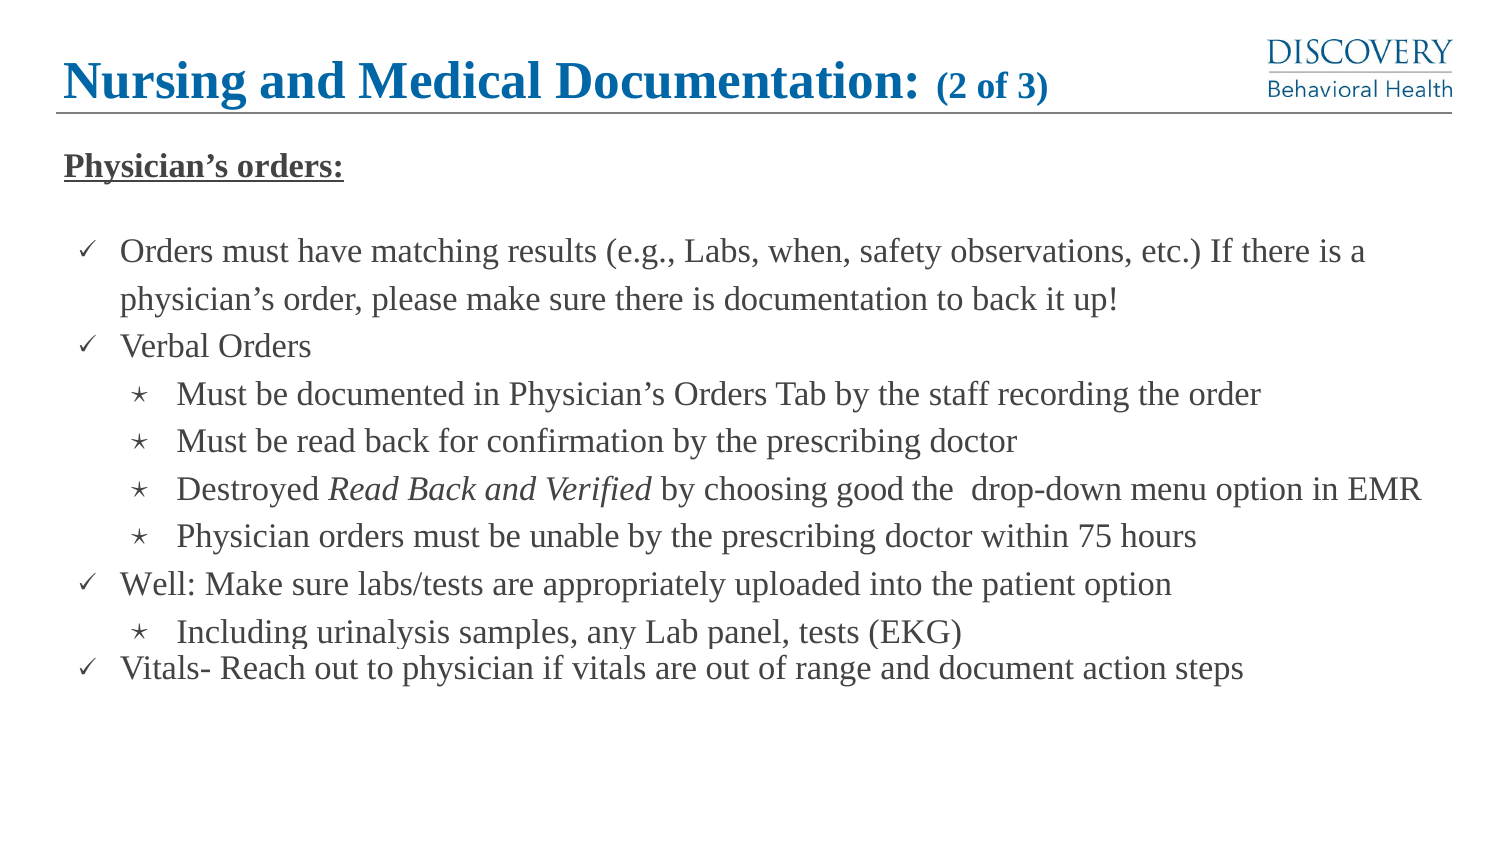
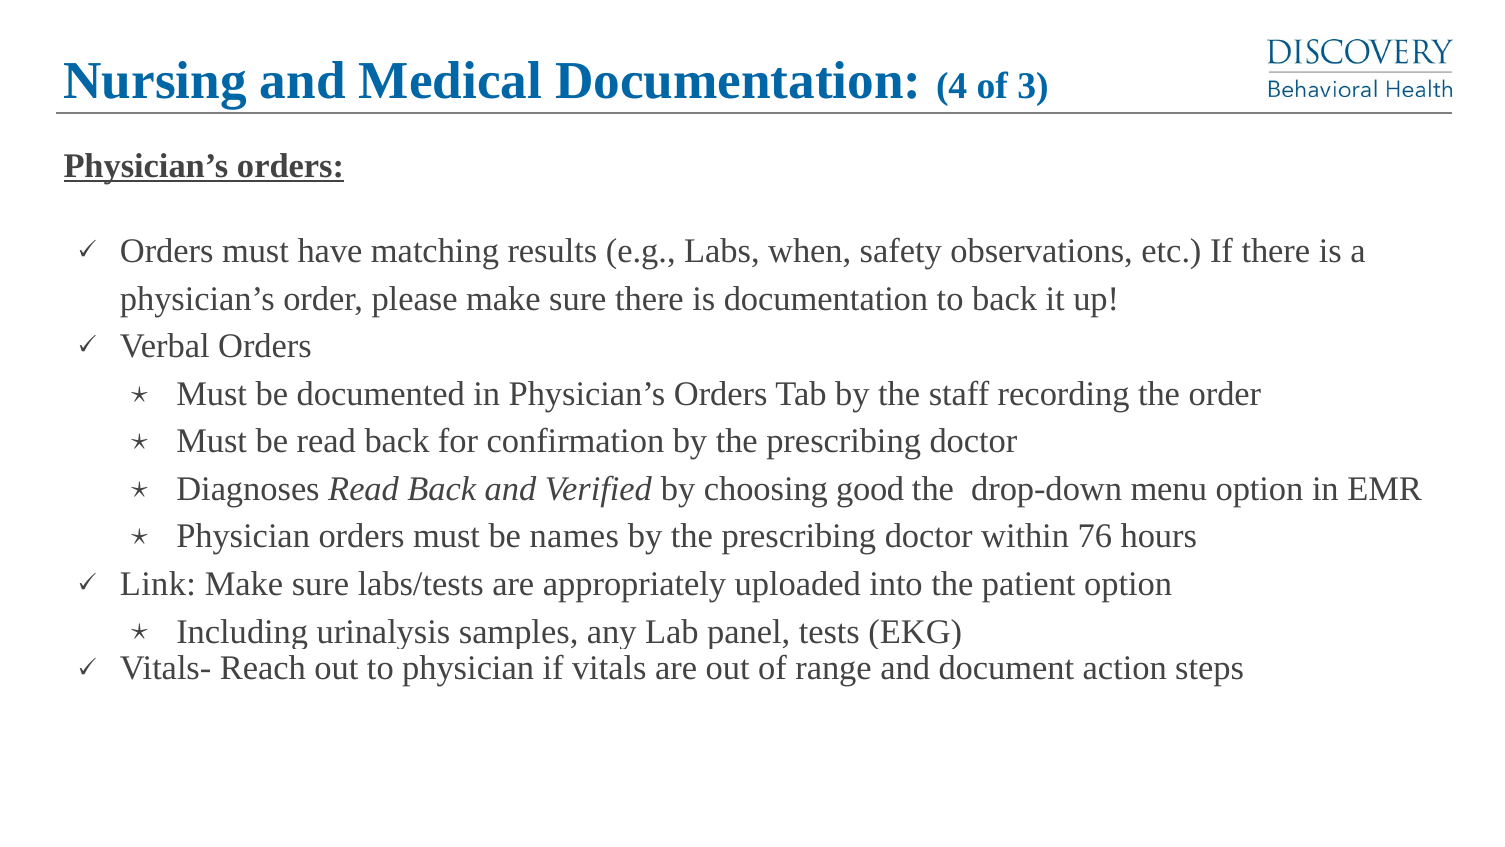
2: 2 -> 4 (952, 86)
Destroyed: Destroyed -> Diagnoses (248, 489)
unable: unable -> names (574, 536)
75: 75 -> 76 (1095, 536)
Well: Well -> Link (158, 584)
